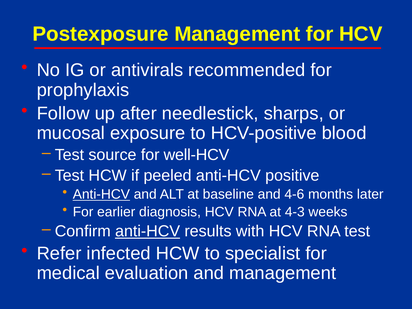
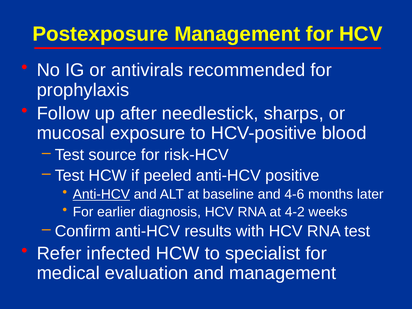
well-HCV: well-HCV -> risk-HCV (196, 155)
4-3: 4-3 -> 4-2 (295, 212)
anti-HCV underline: present -> none (148, 231)
